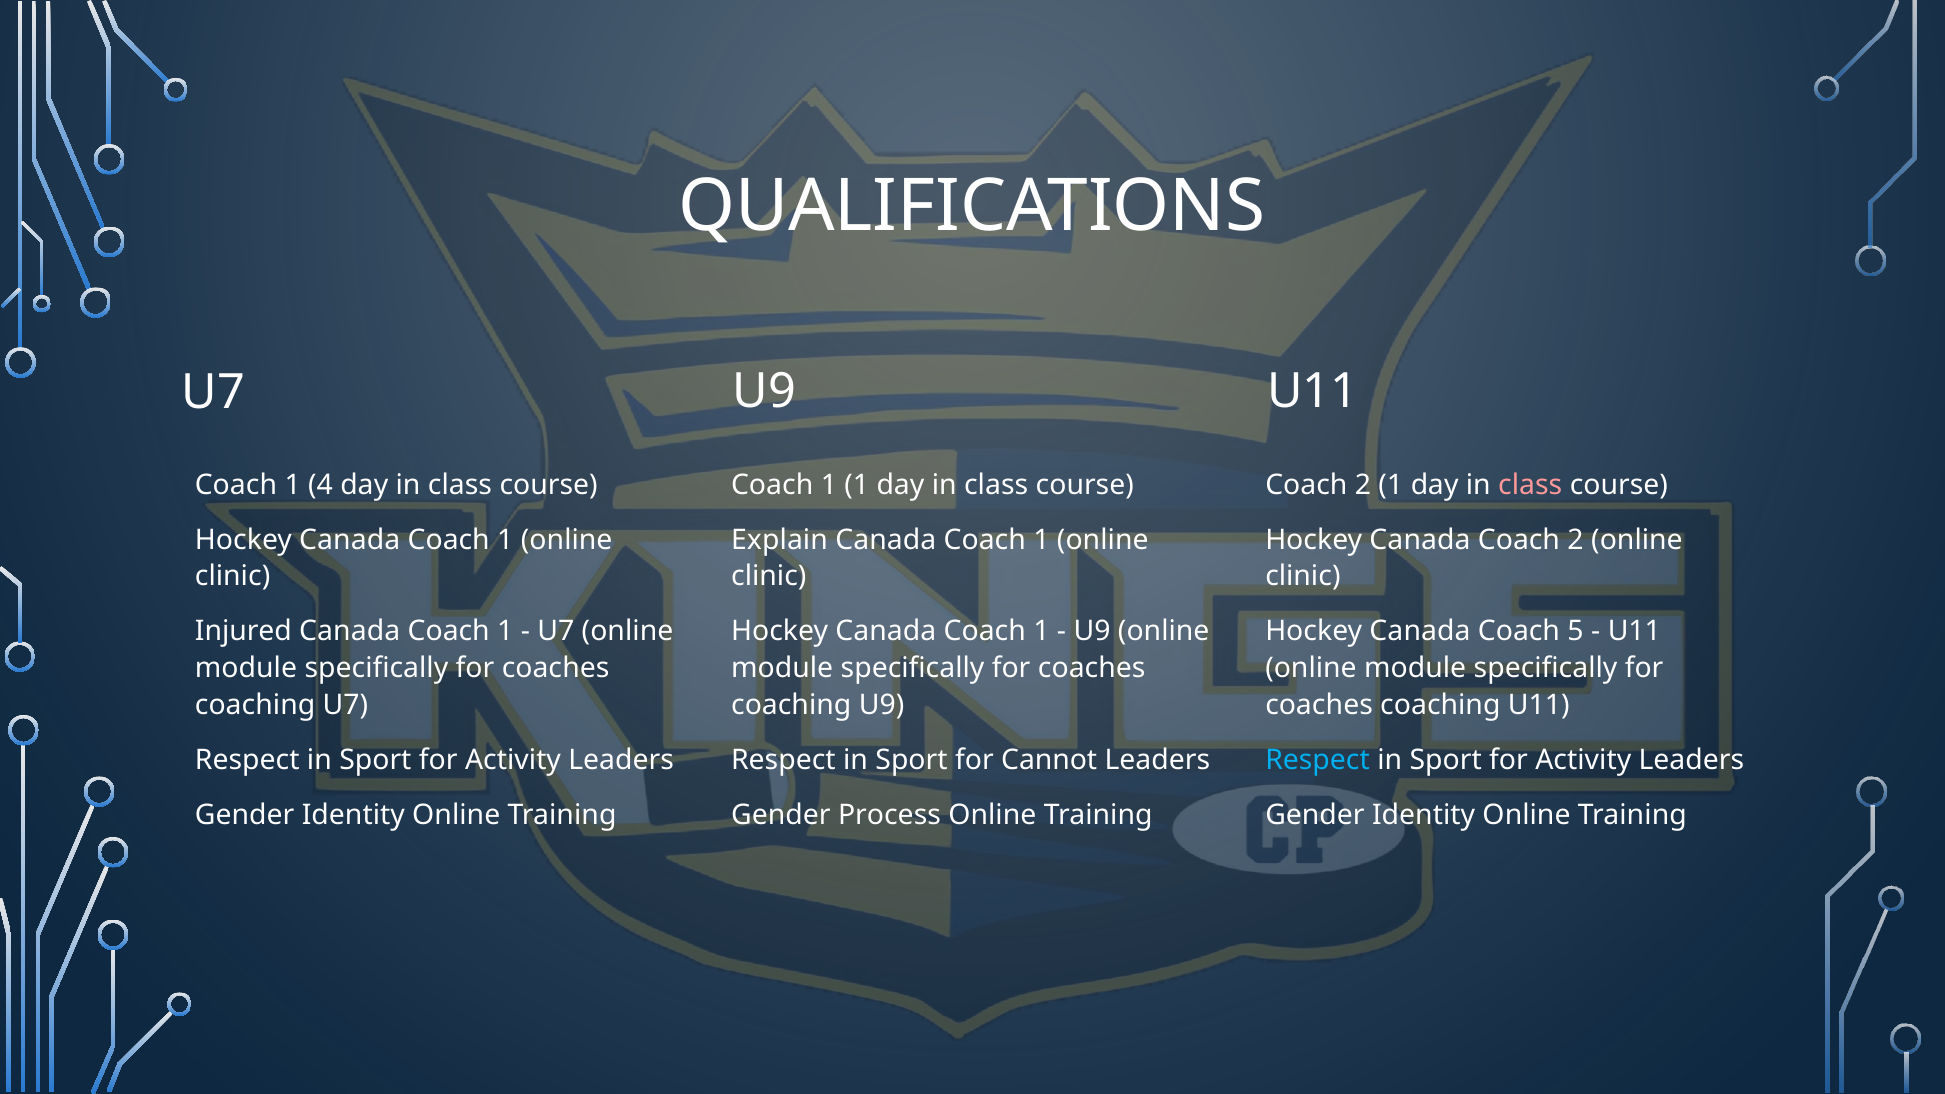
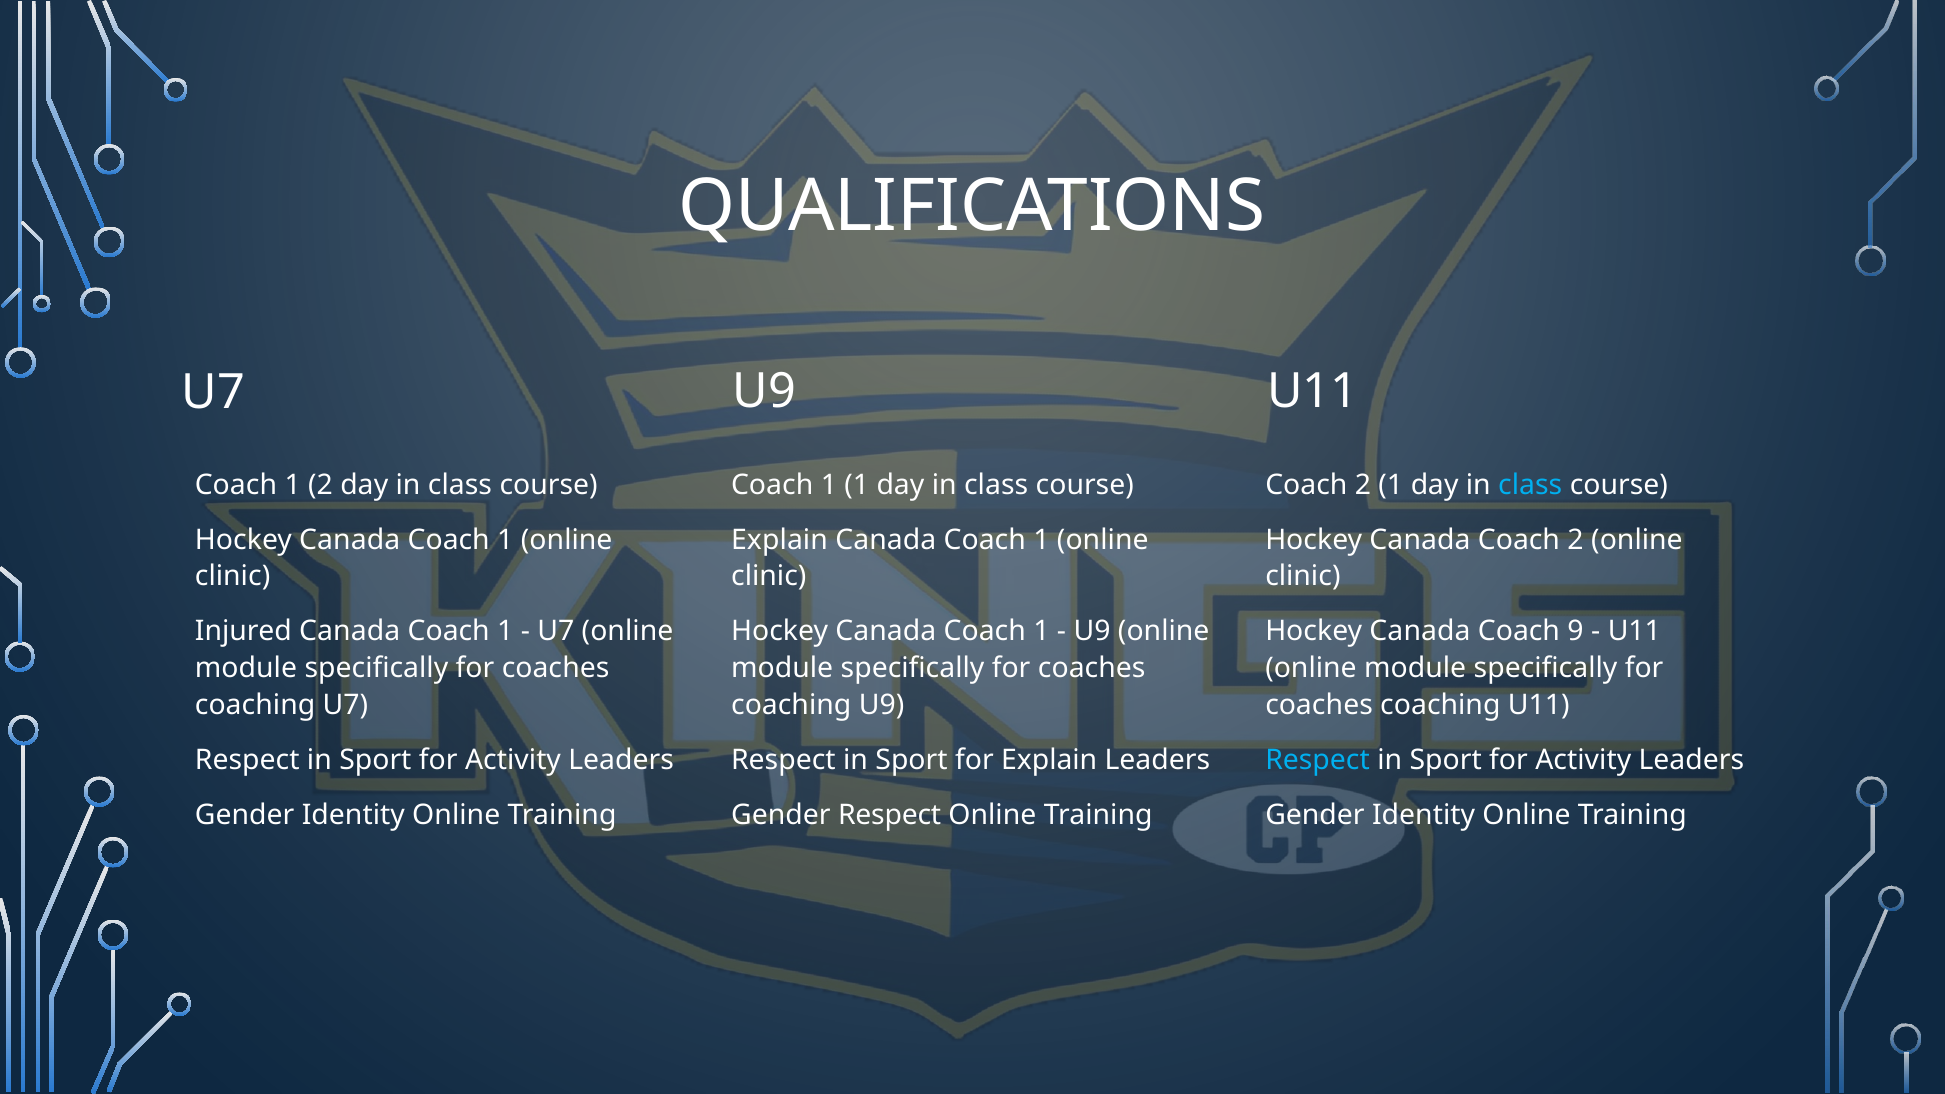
1 4: 4 -> 2 (321, 485)
class colour: pink -> light blue (1530, 485)
5: 5 -> 9 (1576, 631)
for Cannot: Cannot -> Explain (1049, 760)
Gender Process: Process -> Respect (890, 815)
